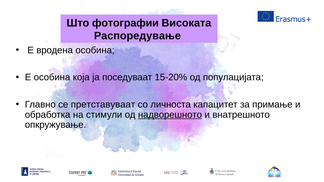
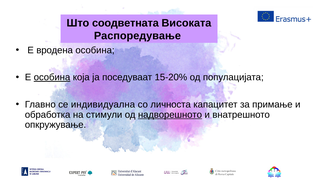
фотографии: фотографии -> соодветната (125, 23)
особина underline: none -> present (52, 77)
претставуваат: претставуваат -> индивидуална (103, 105)
